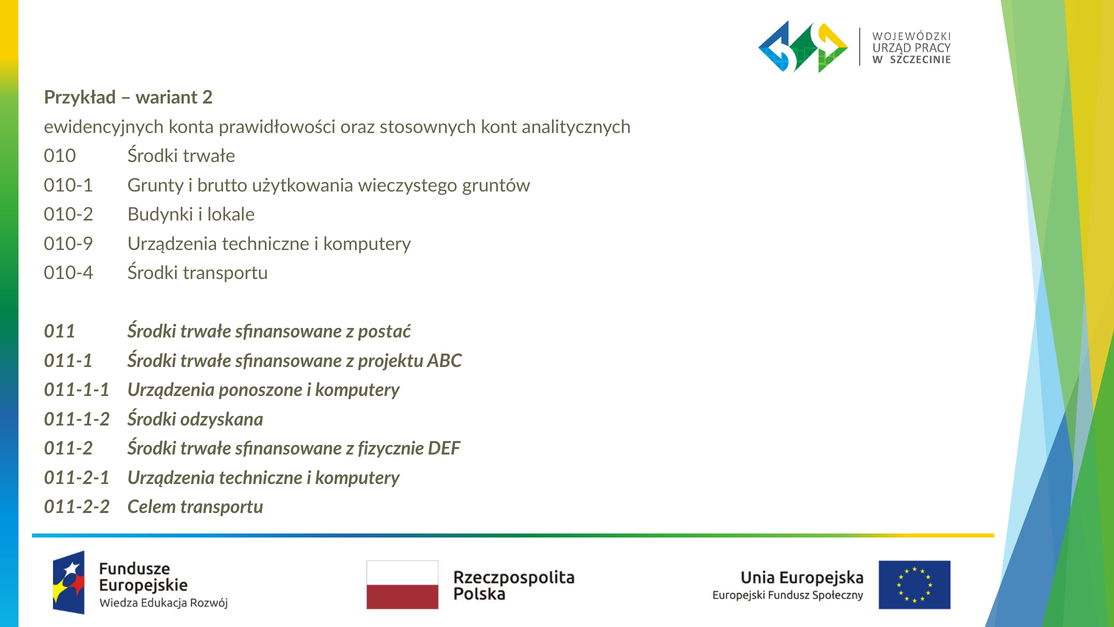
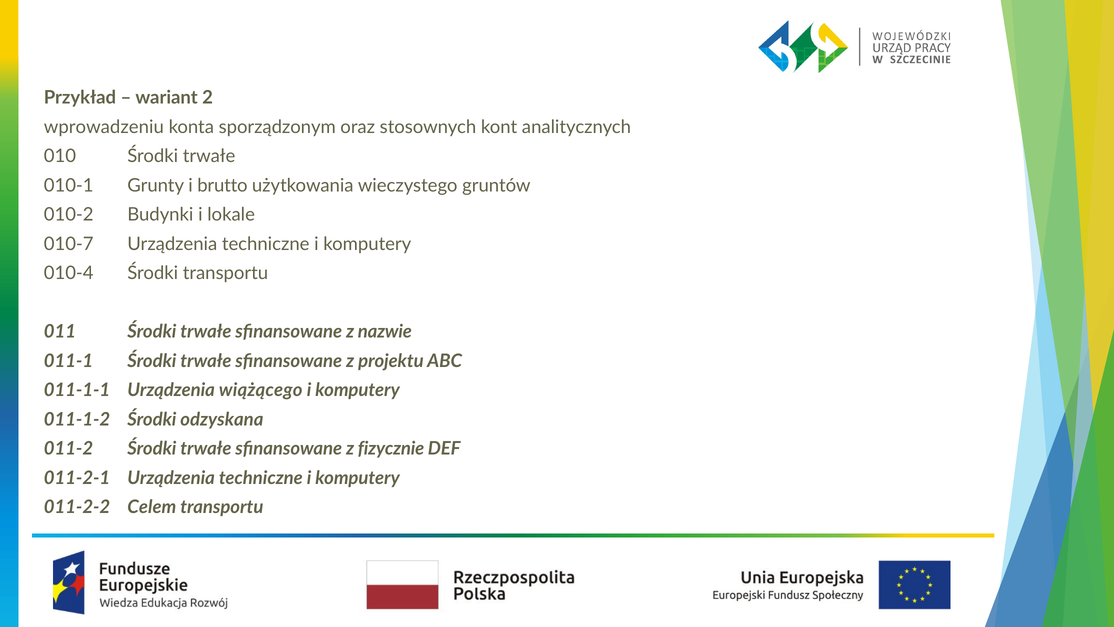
ewidencyjnych: ewidencyjnych -> wprowadzeniu (104, 127)
prawidłowości: prawidłowości -> sporządzonym (277, 127)
010-9: 010-9 -> 010-7 (69, 244)
postać: postać -> nazwie (385, 331)
ponoszone: ponoszone -> wiążącego (261, 390)
